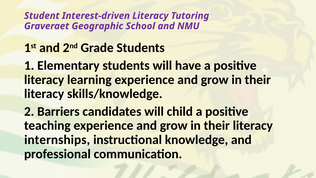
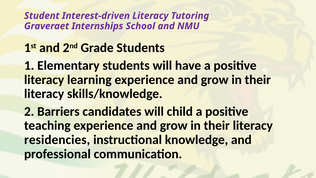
Geographic: Geographic -> Internships (97, 26)
internships: internships -> residencies (57, 140)
